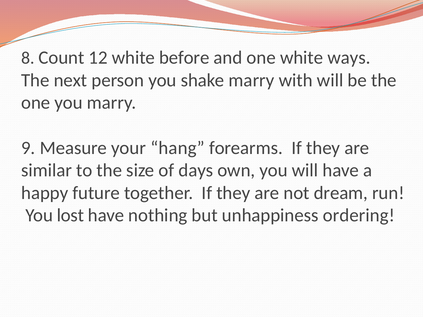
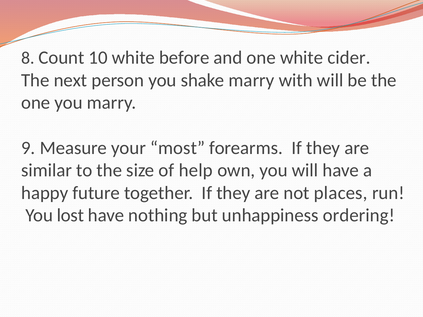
12: 12 -> 10 (98, 58)
ways: ways -> cider (349, 58)
hang: hang -> most (178, 148)
days: days -> help (196, 170)
dream: dream -> places (341, 193)
